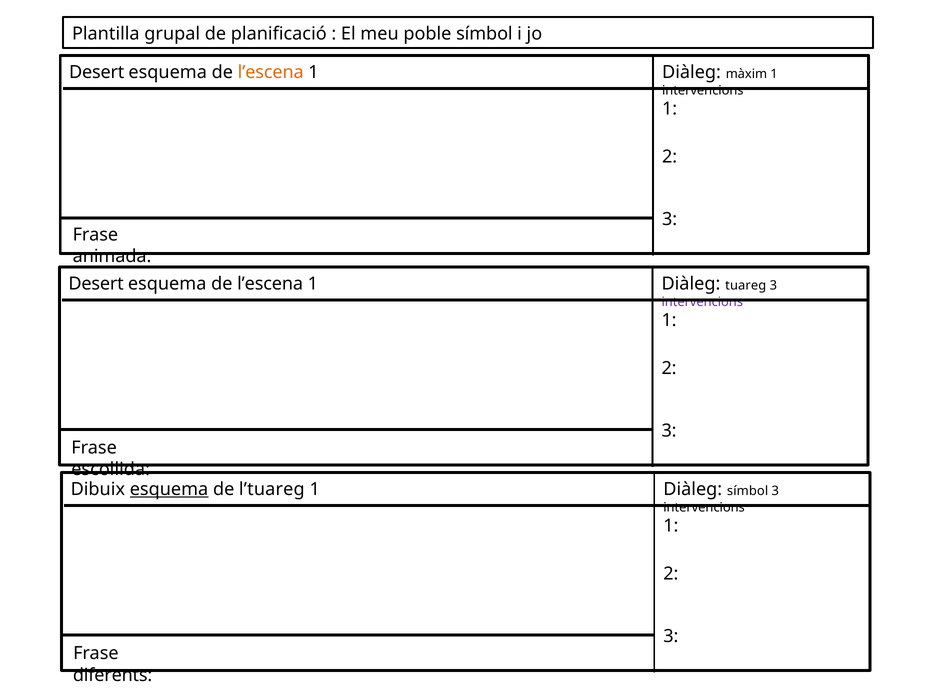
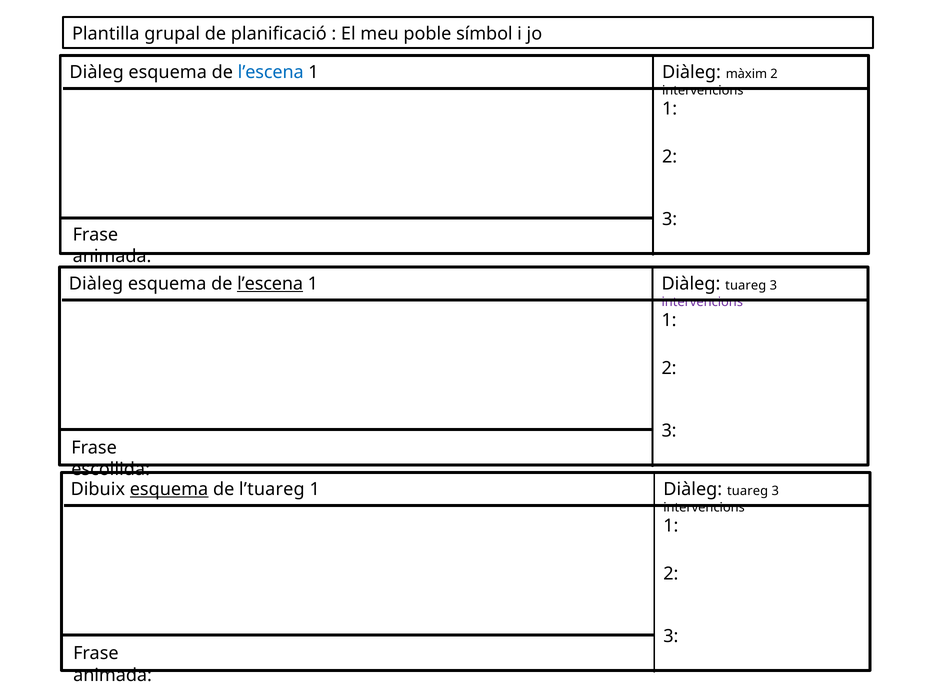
Desert: Desert -> Diàleg (97, 72)
l’escena colour: orange -> blue (271, 72)
màxim 1: 1 -> 2 (774, 74)
Desert: Desert -> Diàleg (96, 284)
l’escena underline: none -> present (270, 284)
símbol: símbol -> tuareg (748, 491)
diferents: diferents -> animada (113, 675)
